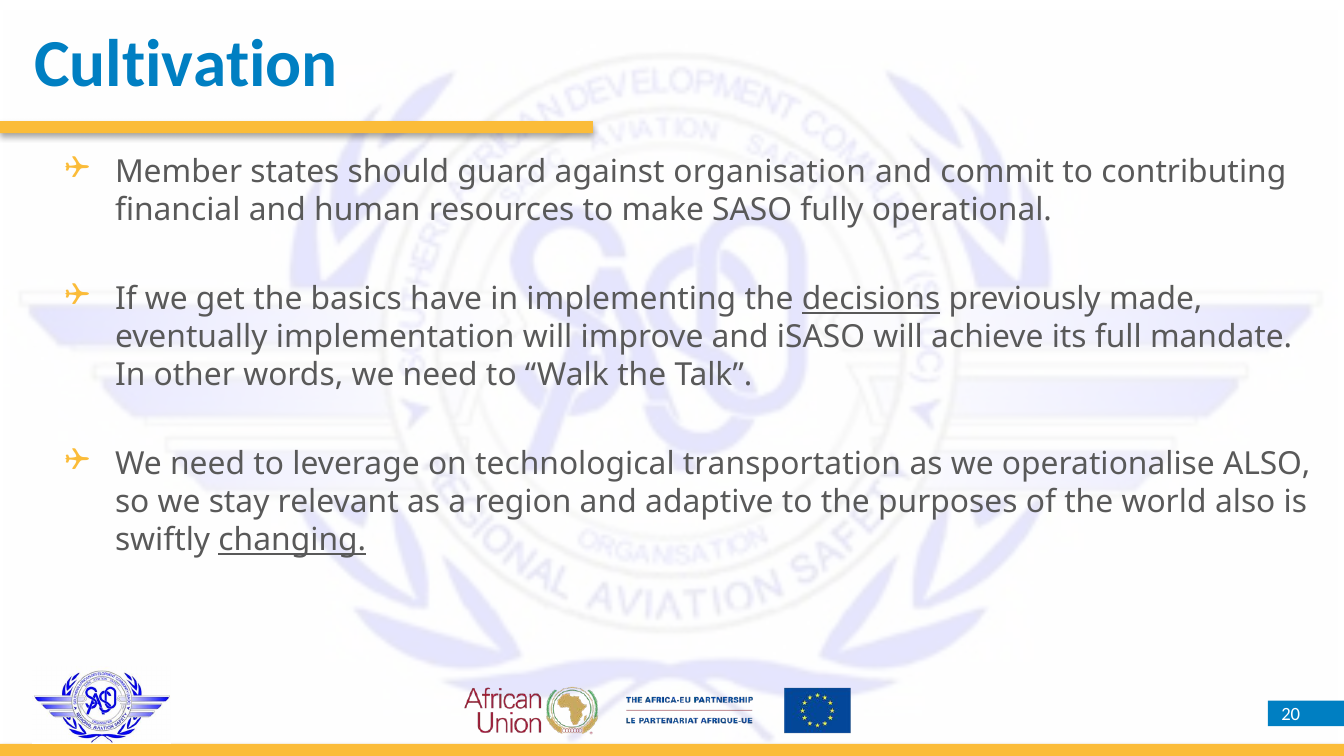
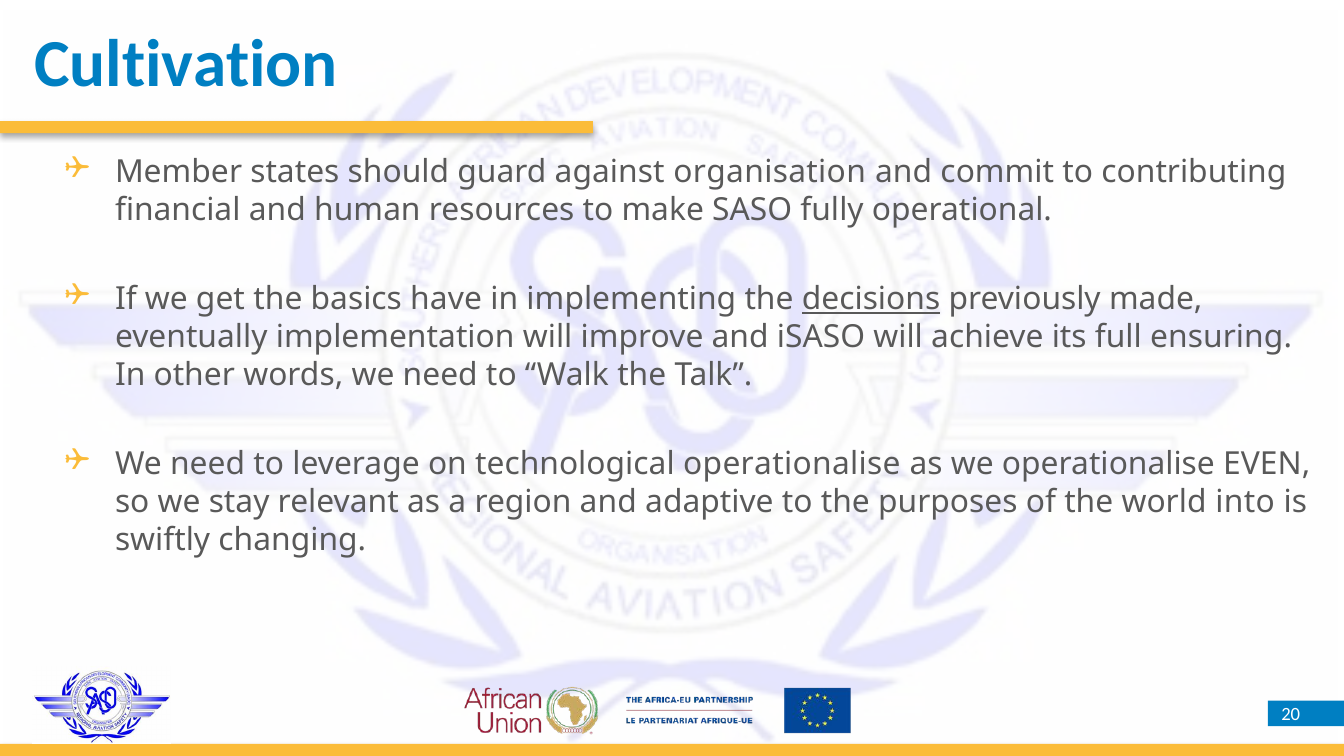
mandate: mandate -> ensuring (1221, 337)
technological transportation: transportation -> operationalise (792, 464)
operationalise ALSO: ALSO -> EVEN (1267, 464)
world also: also -> into (1245, 502)
changing underline: present -> none (292, 540)
